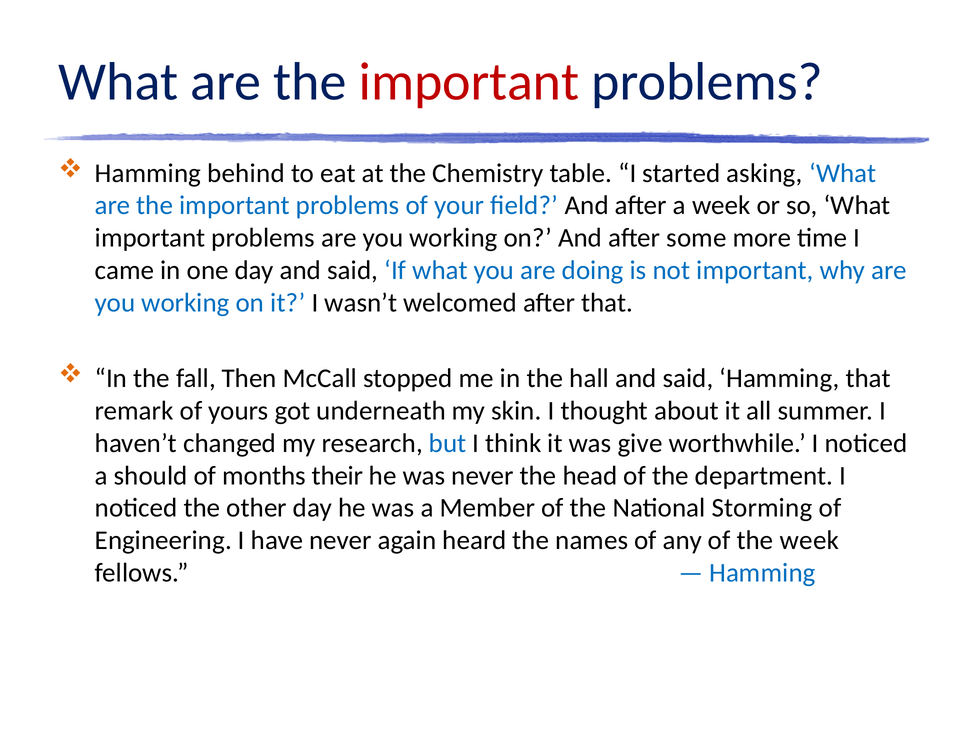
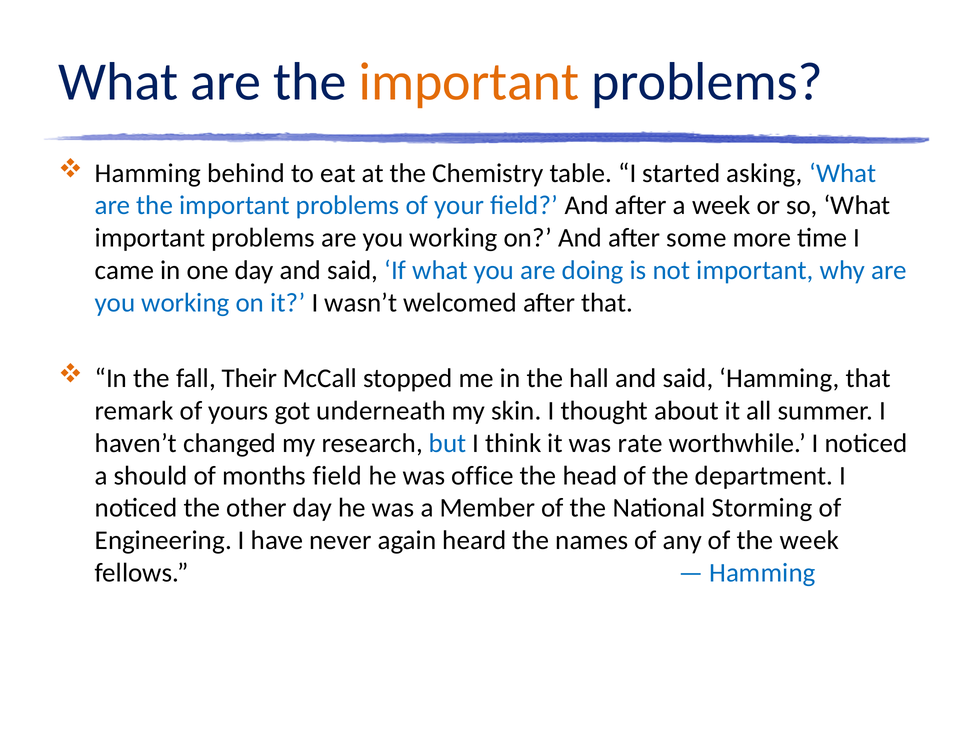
important colour: red -> orange (469, 82)
Then: Then -> Their (249, 379)
give: give -> rate (640, 444)
months their: their -> field (337, 476)
was never: never -> office (482, 476)
